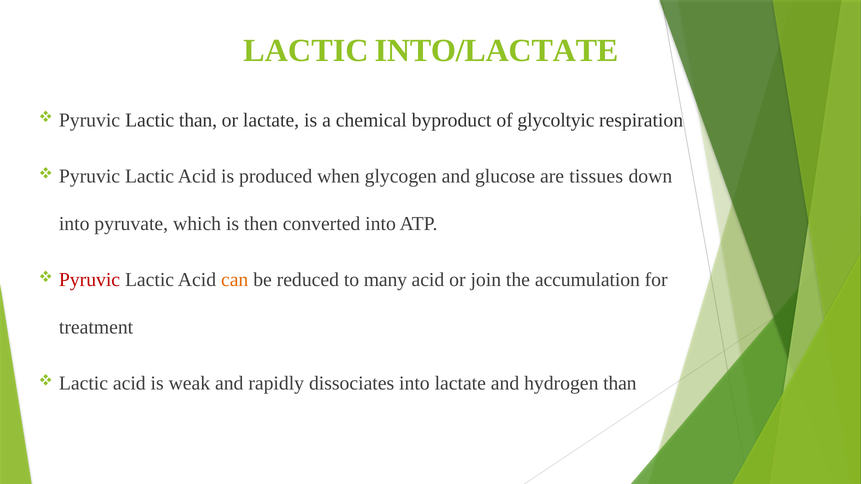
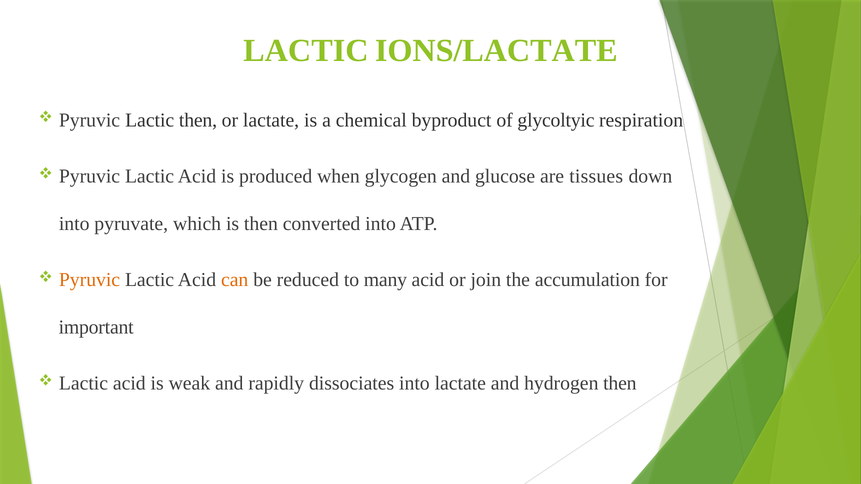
INTO/LACTATE: INTO/LACTATE -> IONS/LACTATE (496, 51)
Lactic than: than -> then (198, 120)
Pyruvic colour: red -> orange (90, 280)
treatment: treatment -> important (96, 327)
hydrogen than: than -> then (620, 384)
